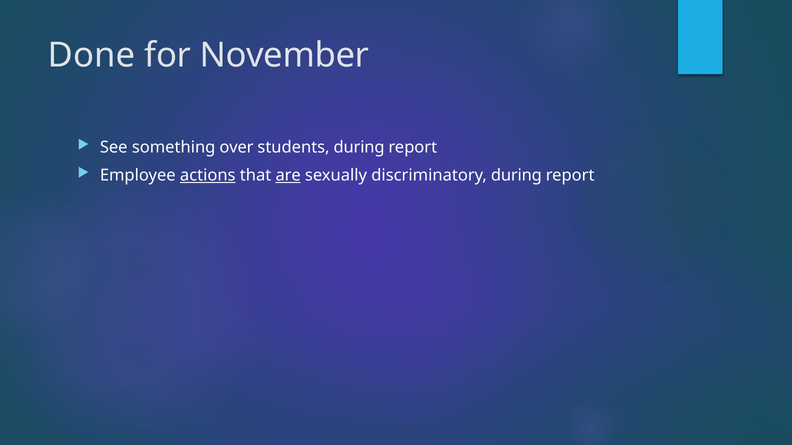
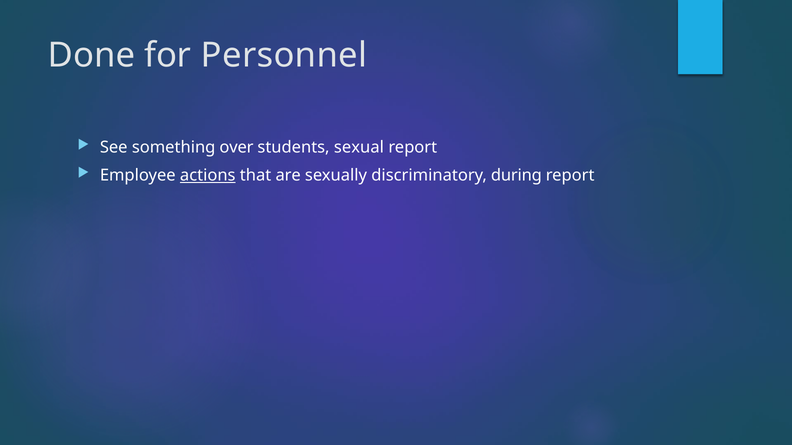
November: November -> Personnel (284, 56)
students during: during -> sexual (359, 147)
are underline: present -> none (288, 175)
